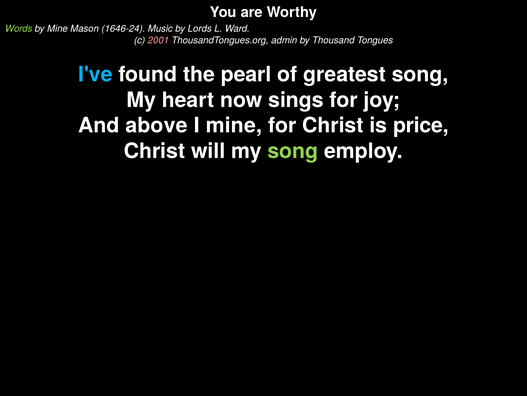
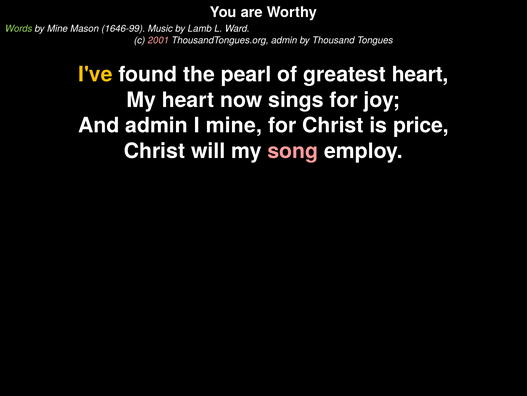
1646-24: 1646-24 -> 1646-99 (123, 29)
Lords: Lords -> Lamb (200, 29)
I've colour: light blue -> yellow (95, 74)
greatest song: song -> heart (420, 74)
And above: above -> admin (157, 125)
song colour: light green -> pink (293, 151)
